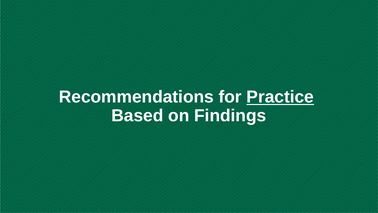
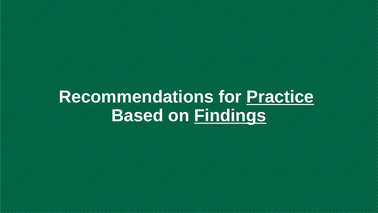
Findings underline: none -> present (230, 116)
